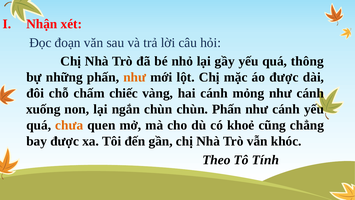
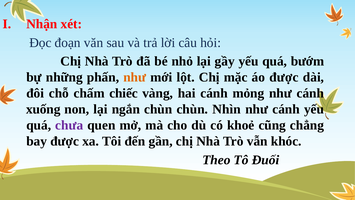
thông: thông -> bướm (308, 61)
chùn Phấn: Phấn -> Nhìn (227, 109)
chưa colour: orange -> purple (69, 125)
Tính: Tính -> Đuối (266, 160)
